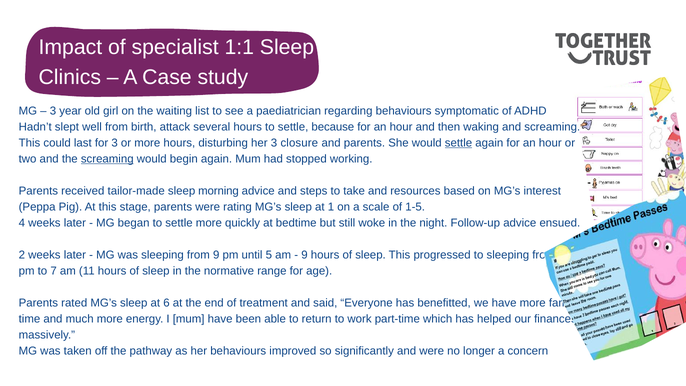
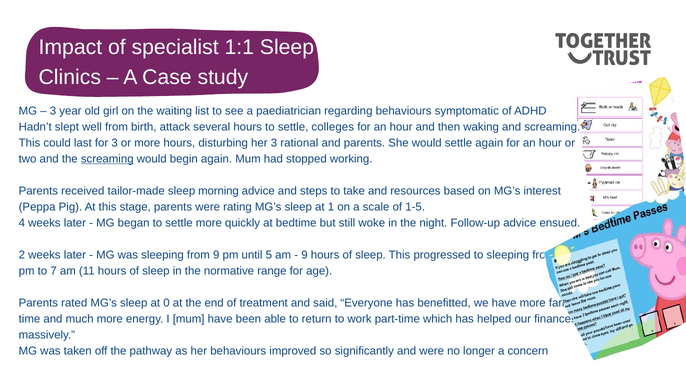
because: because -> colleges (333, 127)
closure: closure -> rational (299, 143)
settle underline: present -> none (459, 143)
6: 6 -> 0 (166, 303)
